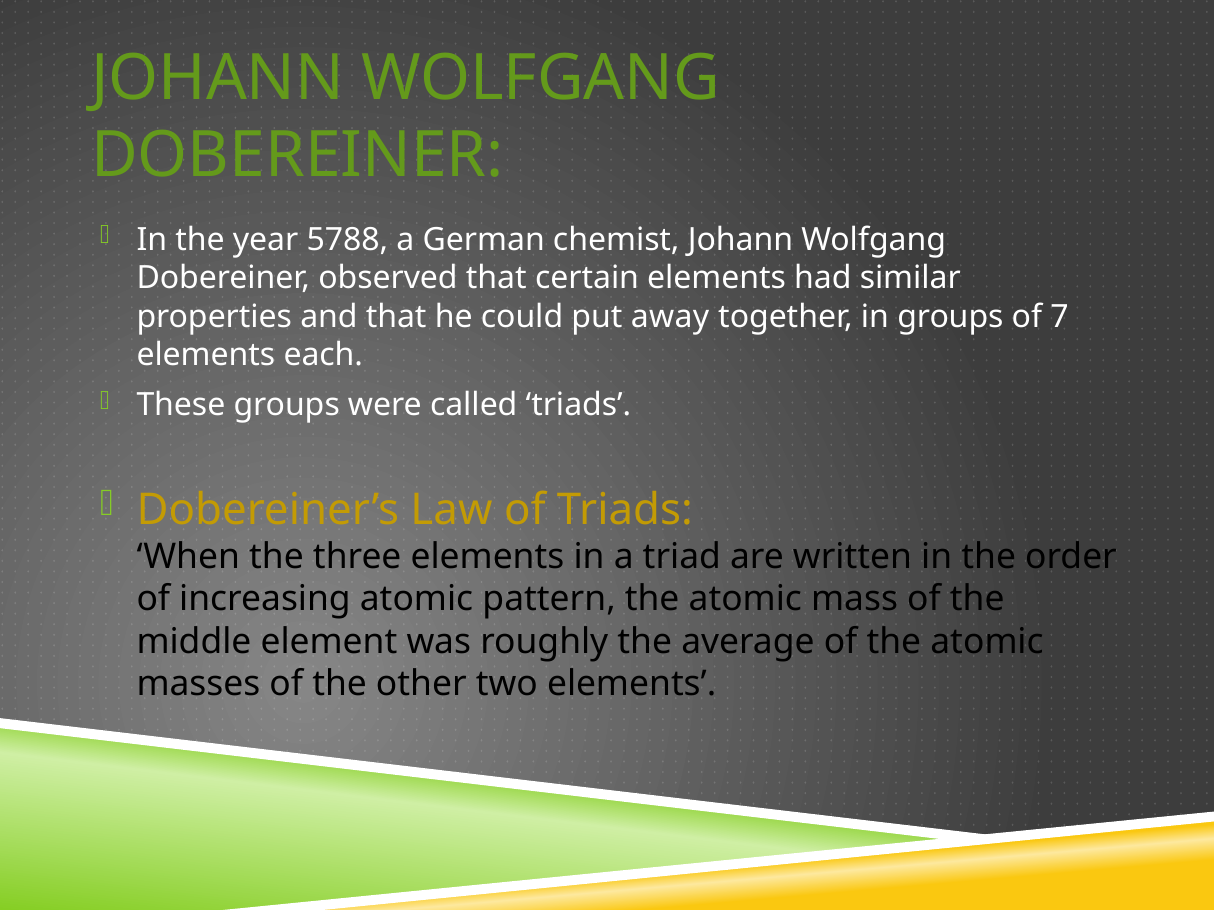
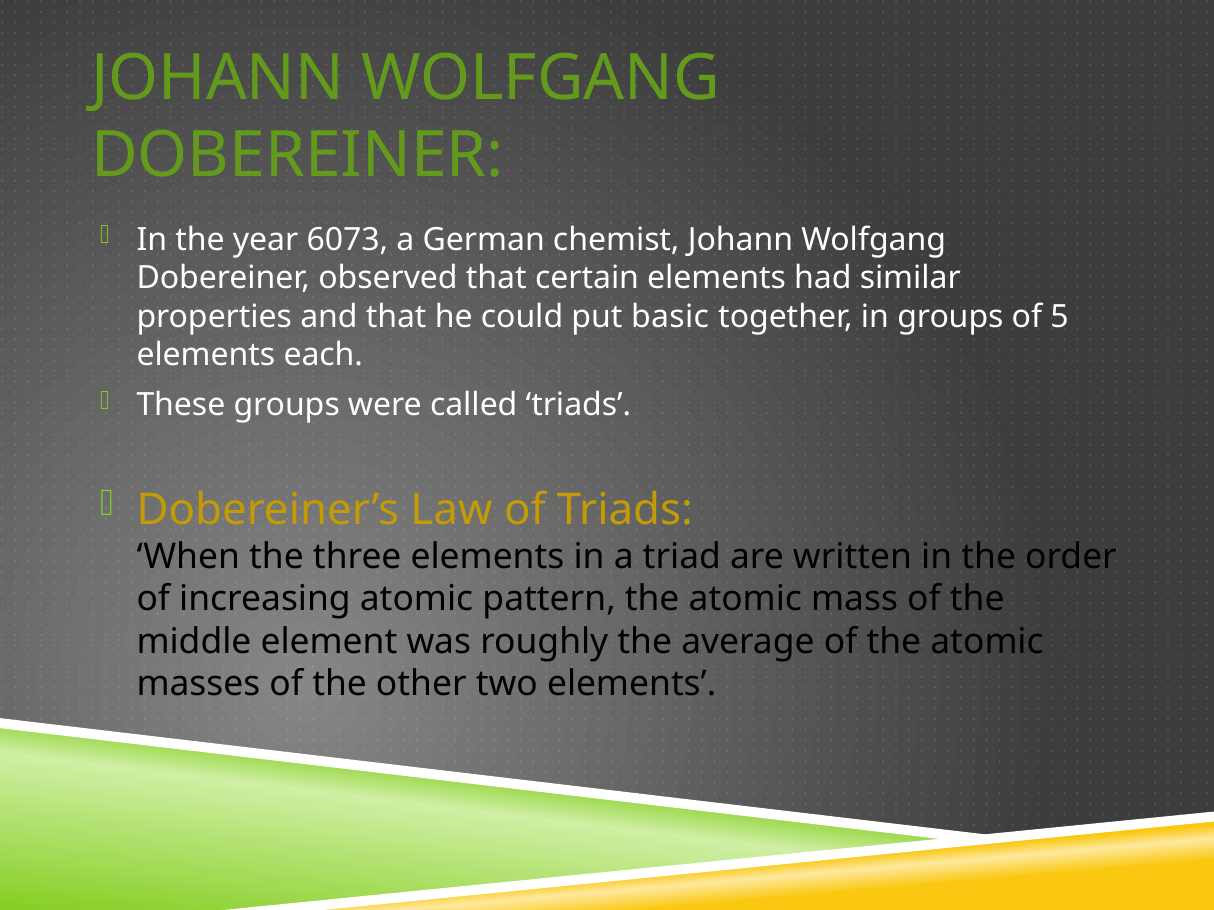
5788: 5788 -> 6073 (347, 240)
away: away -> basic (670, 317)
7: 7 -> 5 (1060, 317)
